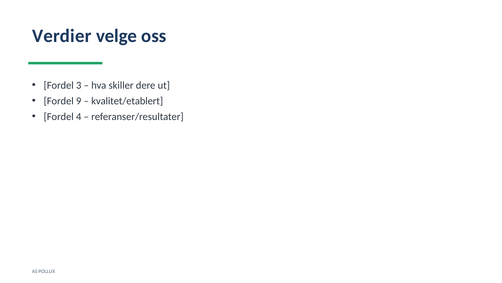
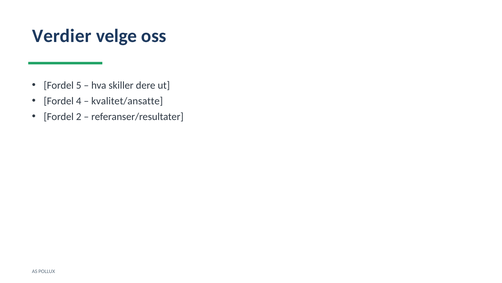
3: 3 -> 5 (79, 85)
9: 9 -> 4 (79, 101)
kvalitet/etablert: kvalitet/etablert -> kvalitet/ansatte (127, 101)
4: 4 -> 2 (79, 116)
